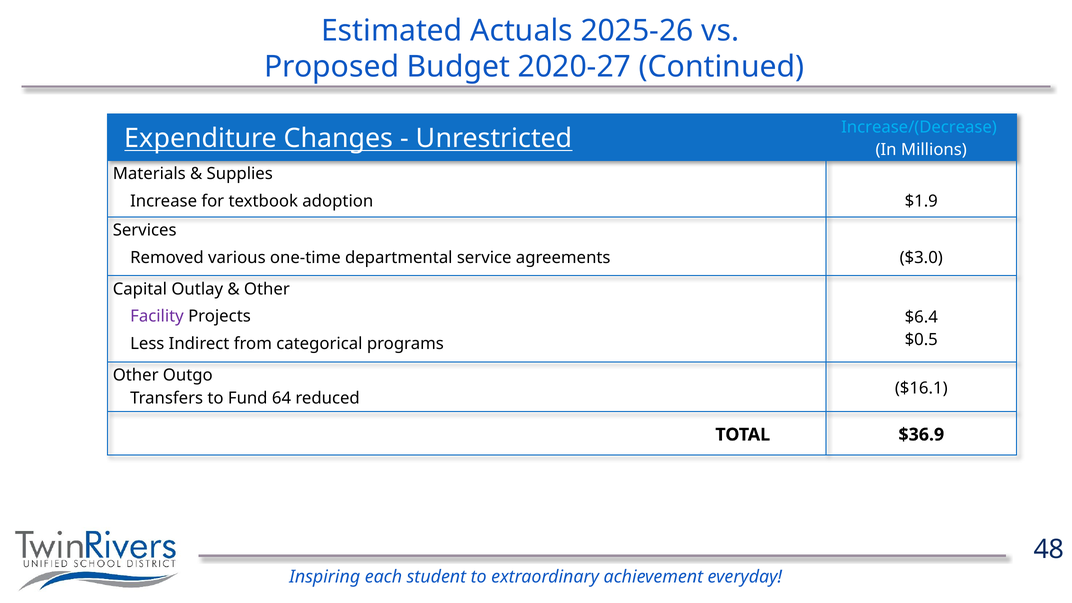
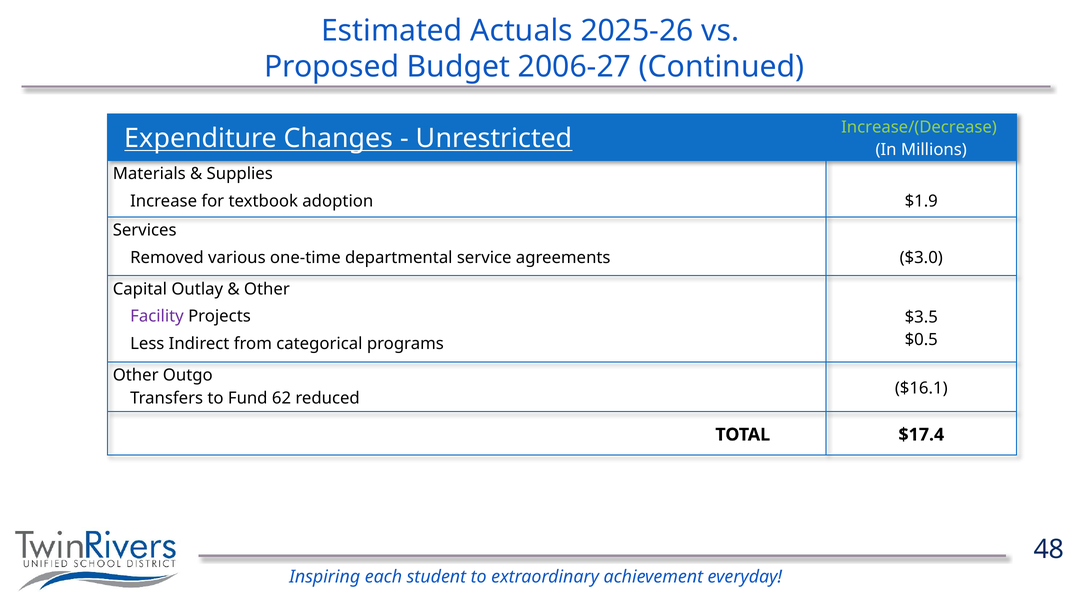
2020-27: 2020-27 -> 2006-27 (575, 67)
Increase/(Decrease colour: light blue -> light green (919, 127)
$6.4: $6.4 -> $3.5 (921, 317)
64: 64 -> 62 (282, 398)
$36.9: $36.9 -> $17.4 (921, 435)
